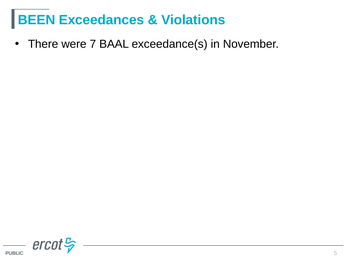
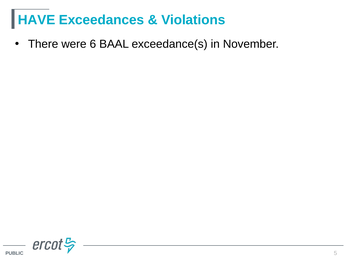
BEEN: BEEN -> HAVE (37, 20)
7: 7 -> 6 (93, 44)
